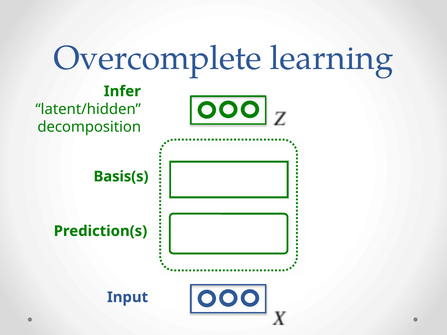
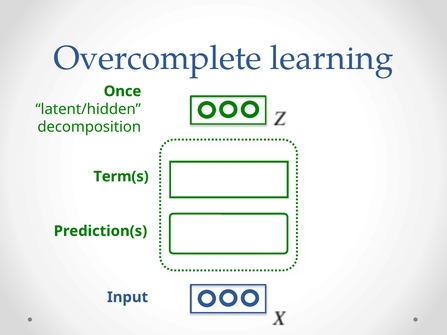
Infer: Infer -> Once (122, 91)
Basis(s: Basis(s -> Term(s (121, 177)
